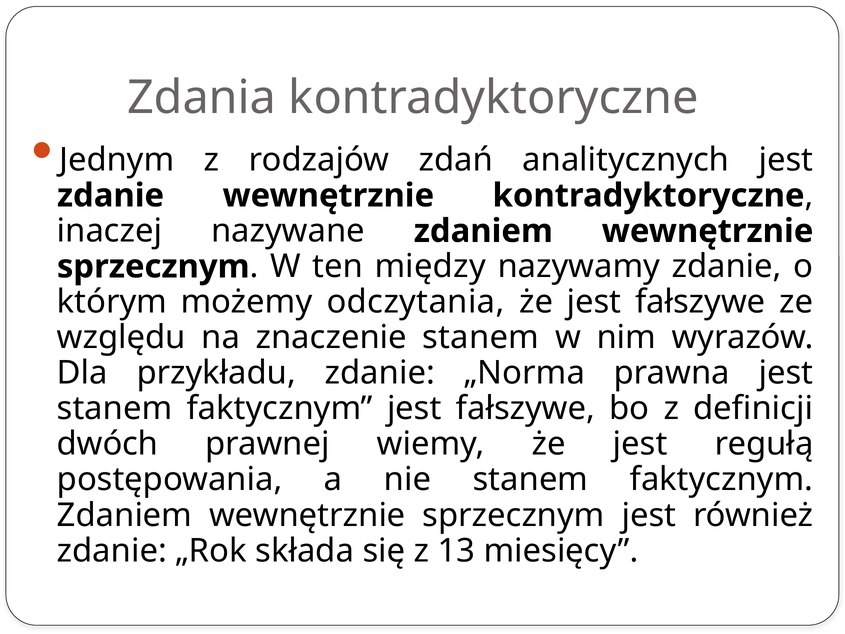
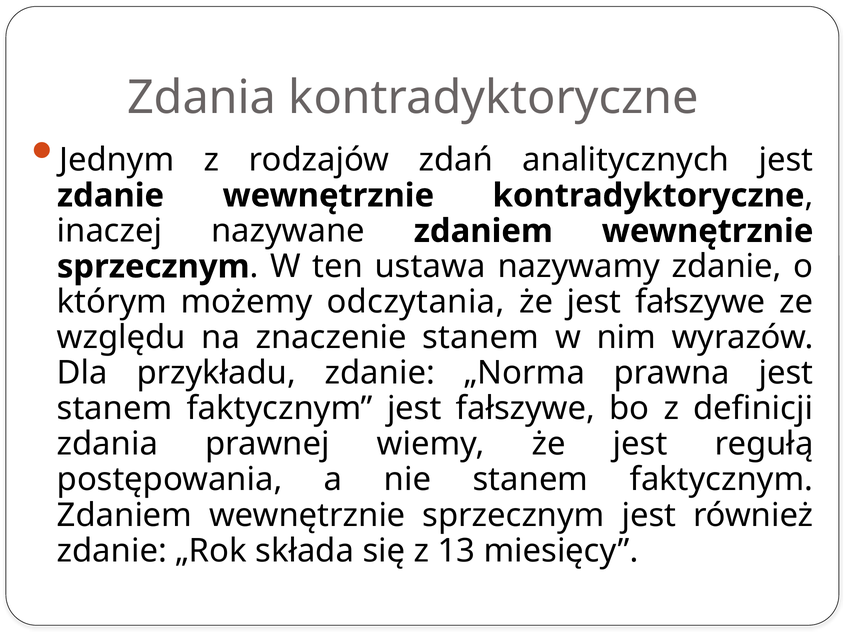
między: między -> ustawa (430, 266)
dwóch: dwóch -> zdania (107, 444)
